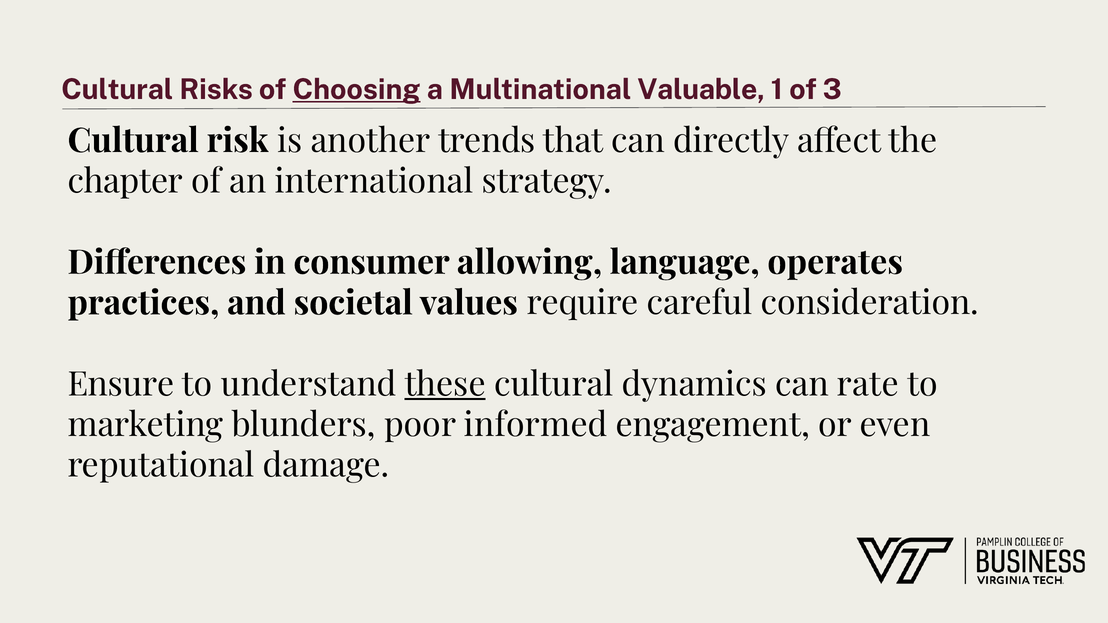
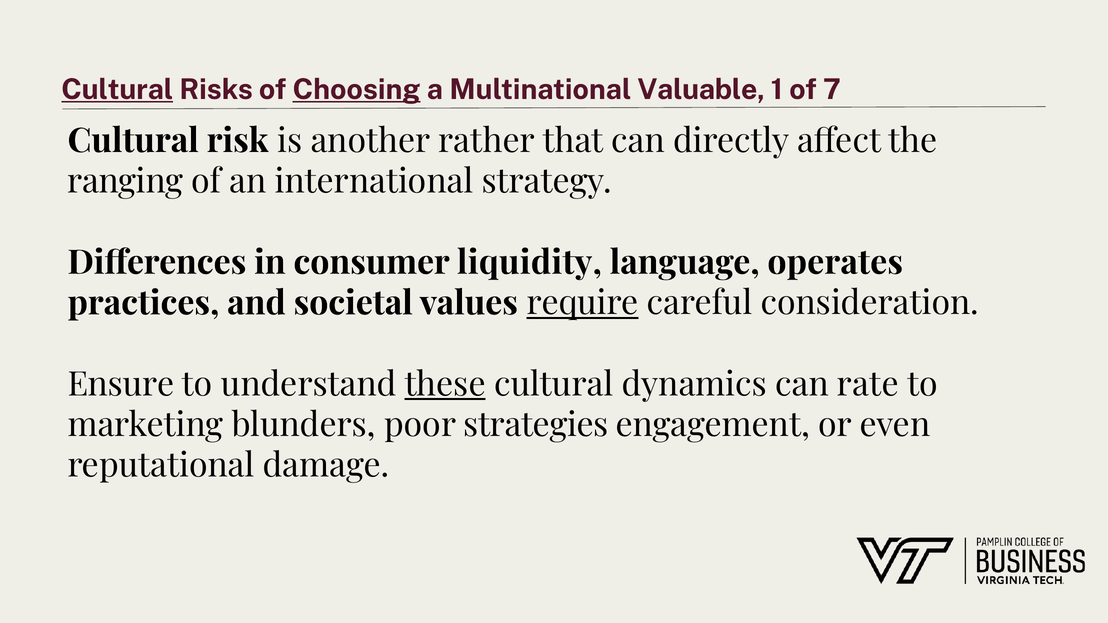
Cultural underline: none -> present (117, 90)
3: 3 -> 7 (832, 90)
trends: trends -> rather (487, 141)
chapter: chapter -> ranging (125, 182)
allowing: allowing -> liquidity (529, 263)
require underline: none -> present (583, 303)
informed: informed -> strategies (536, 425)
